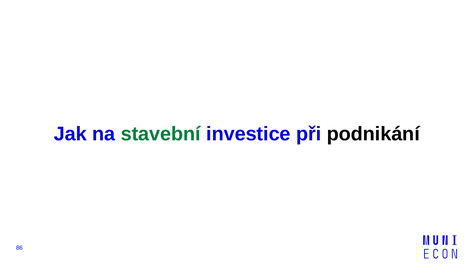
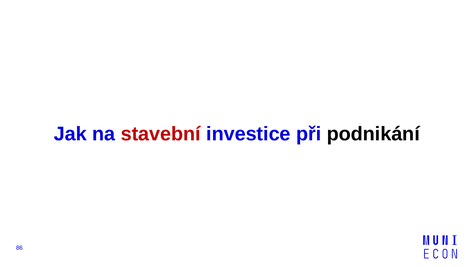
stavební colour: green -> red (161, 134)
